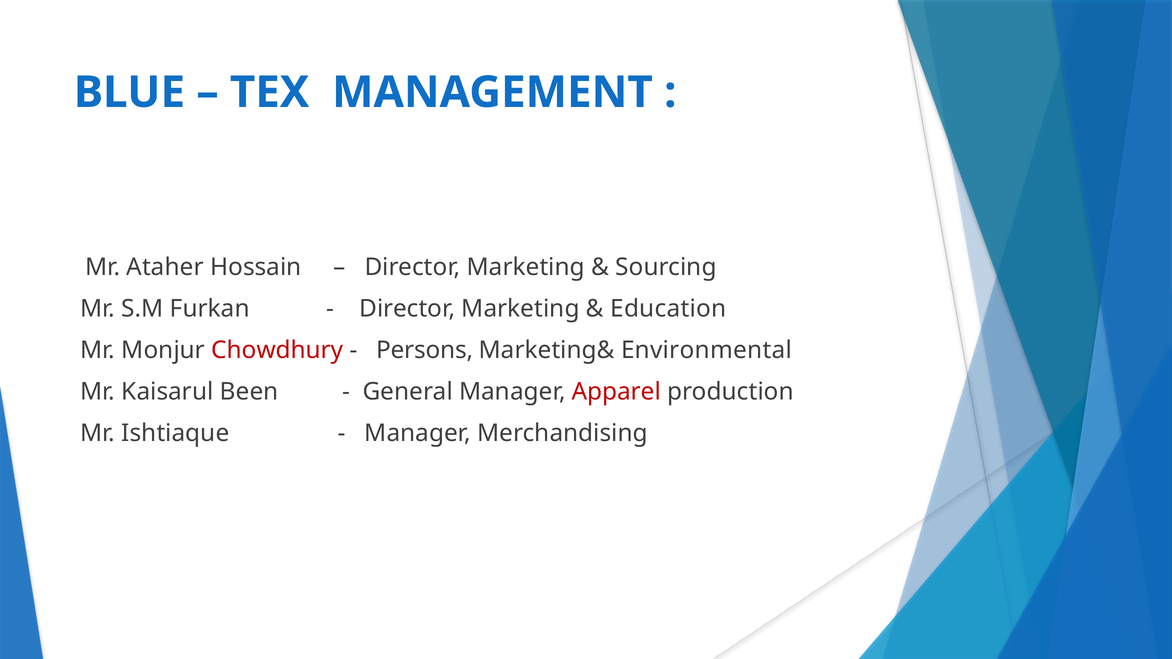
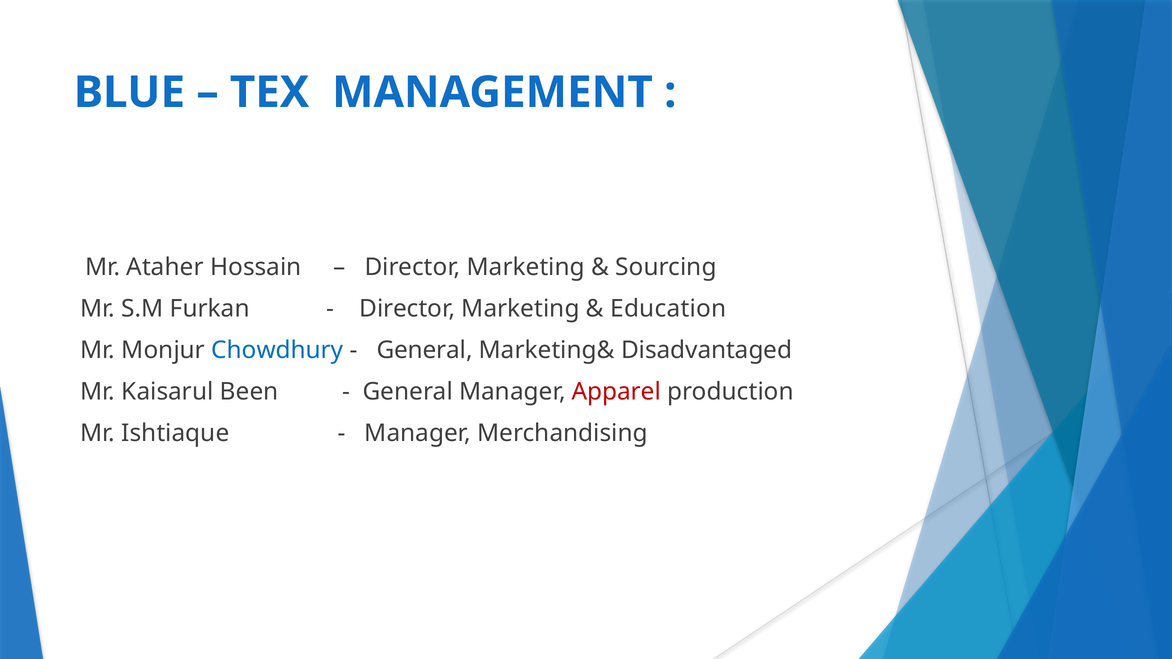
Chowdhury colour: red -> blue (277, 350)
Persons: Persons -> General (425, 350)
Environmental: Environmental -> Disadvantaged (707, 350)
